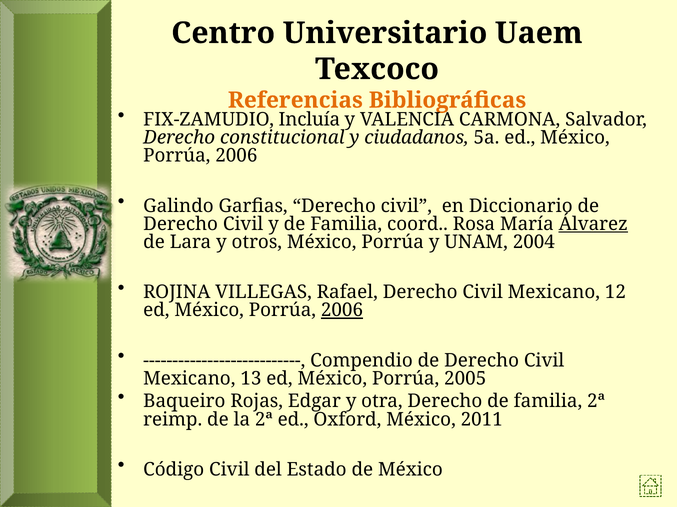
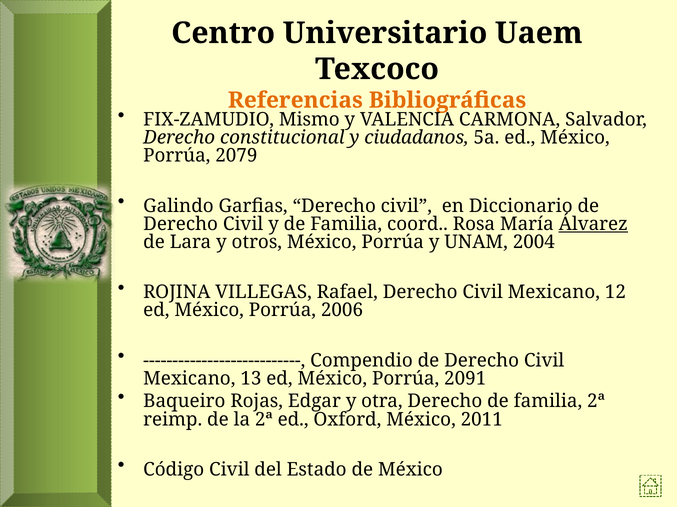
Incluía: Incluía -> Mismo (309, 120)
2006: 2006 -> 2079 (236, 156)
2006 underline: present -> none (342, 311)
2005: 2005 -> 2091 (465, 379)
